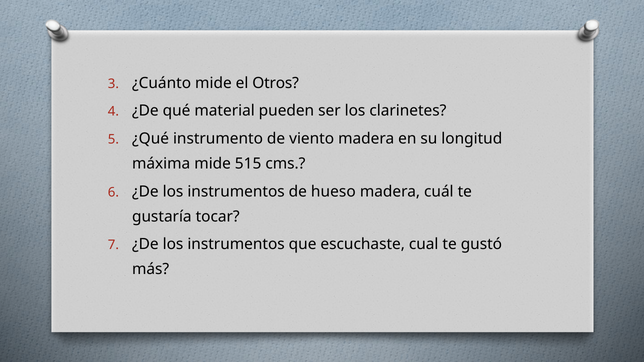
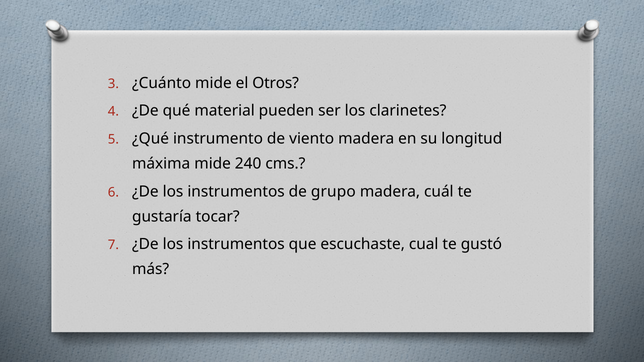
515: 515 -> 240 (248, 164)
hueso: hueso -> grupo (333, 192)
